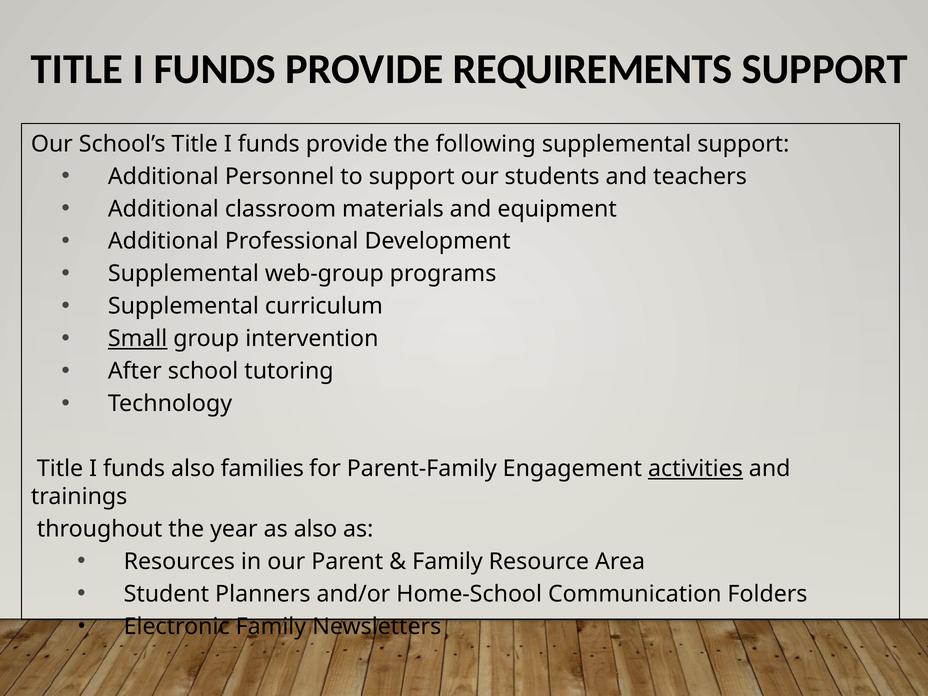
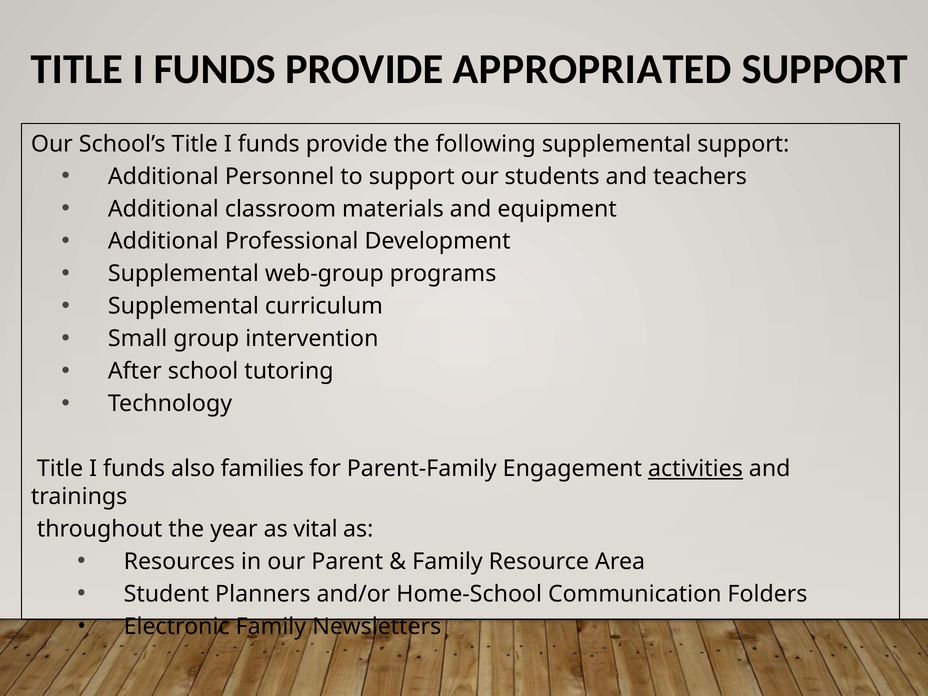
REQUIREMENTS: REQUIREMENTS -> APPROPRIATED (592, 69)
Small underline: present -> none (138, 339)
as also: also -> vital (316, 529)
